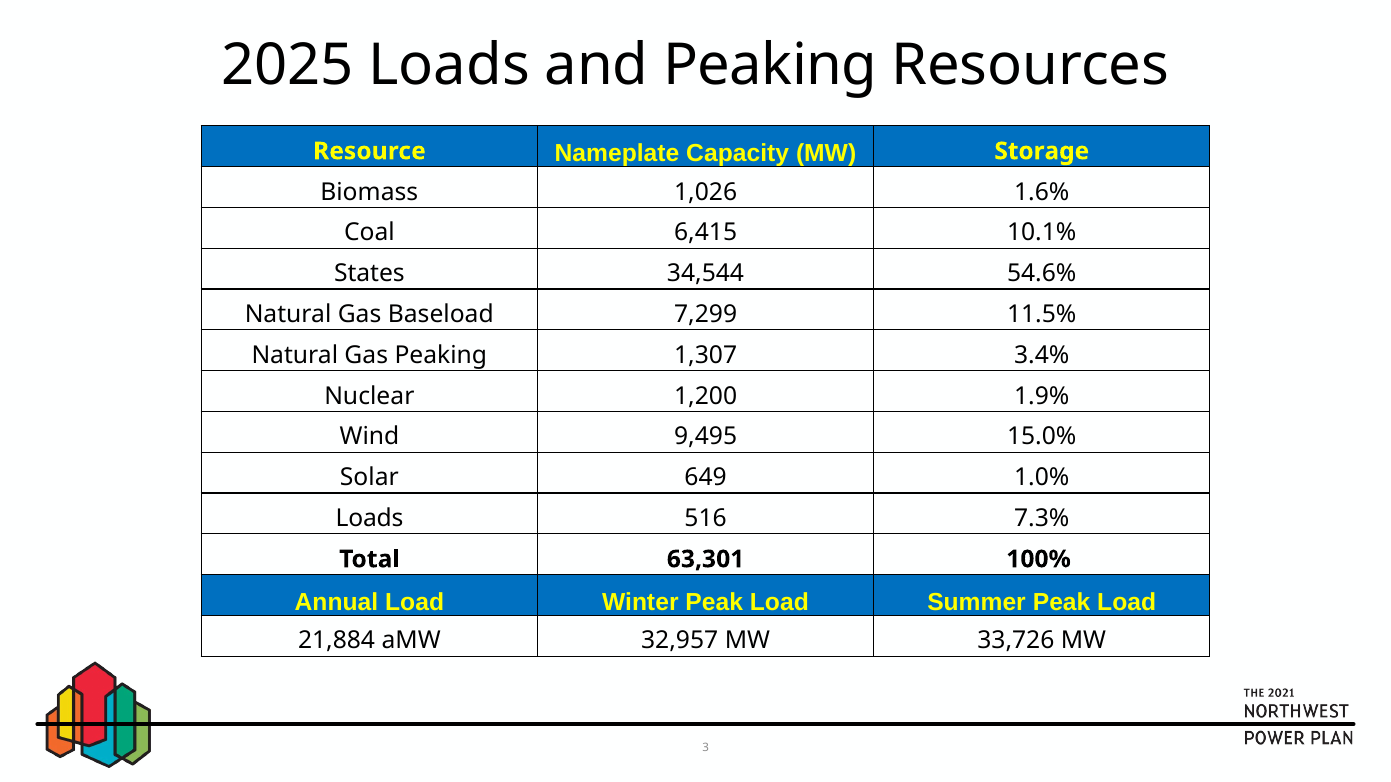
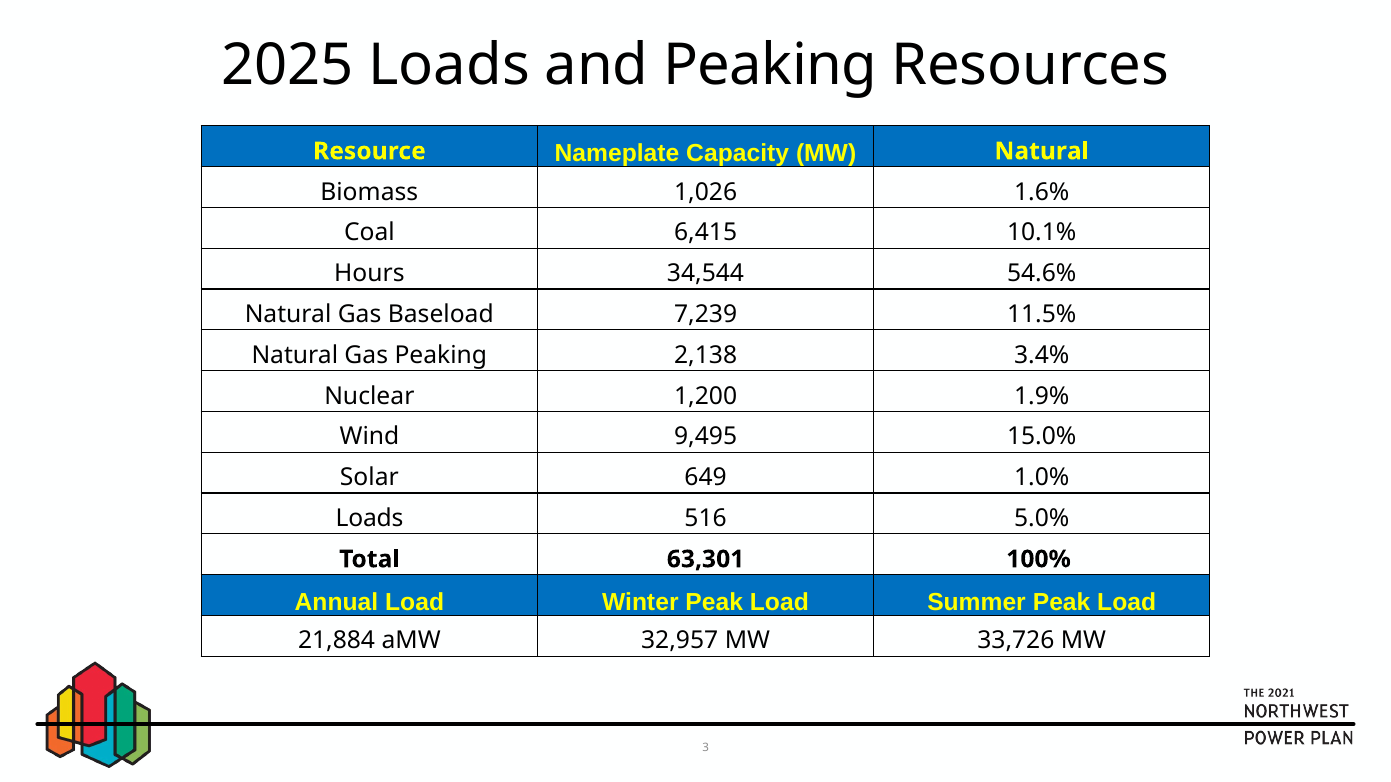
MW Storage: Storage -> Natural (1042, 151)
States: States -> Hours (369, 274)
7,299: 7,299 -> 7,239 (706, 315)
1,307: 1,307 -> 2,138 (706, 355)
7.3%: 7.3% -> 5.0% (1042, 519)
